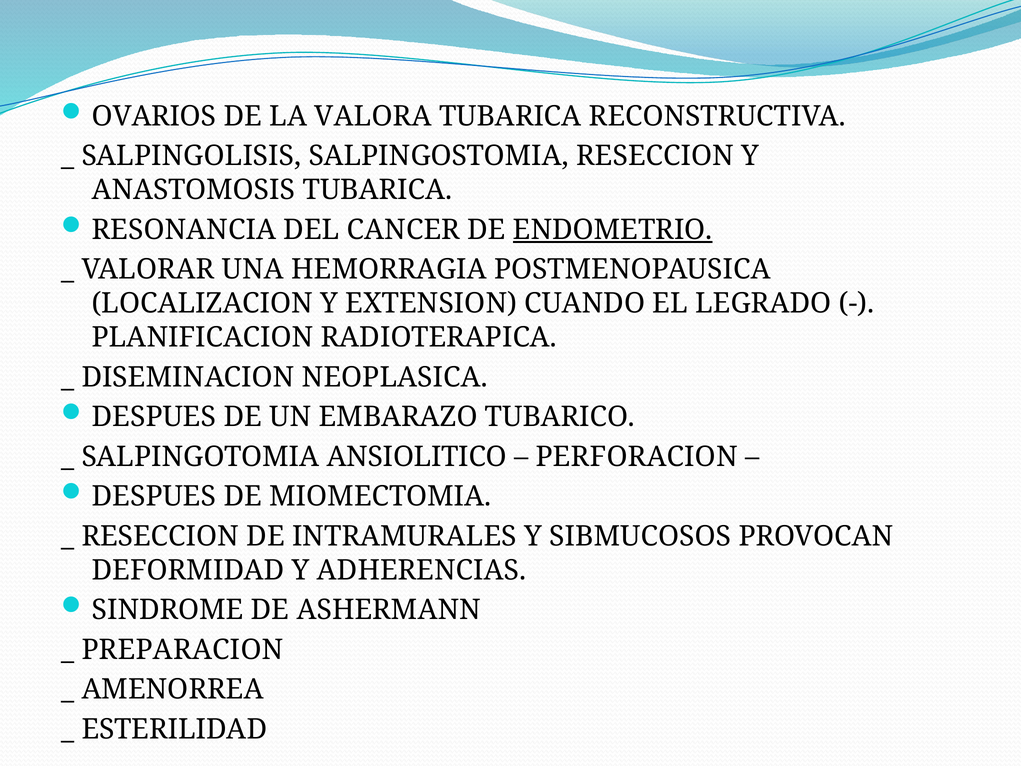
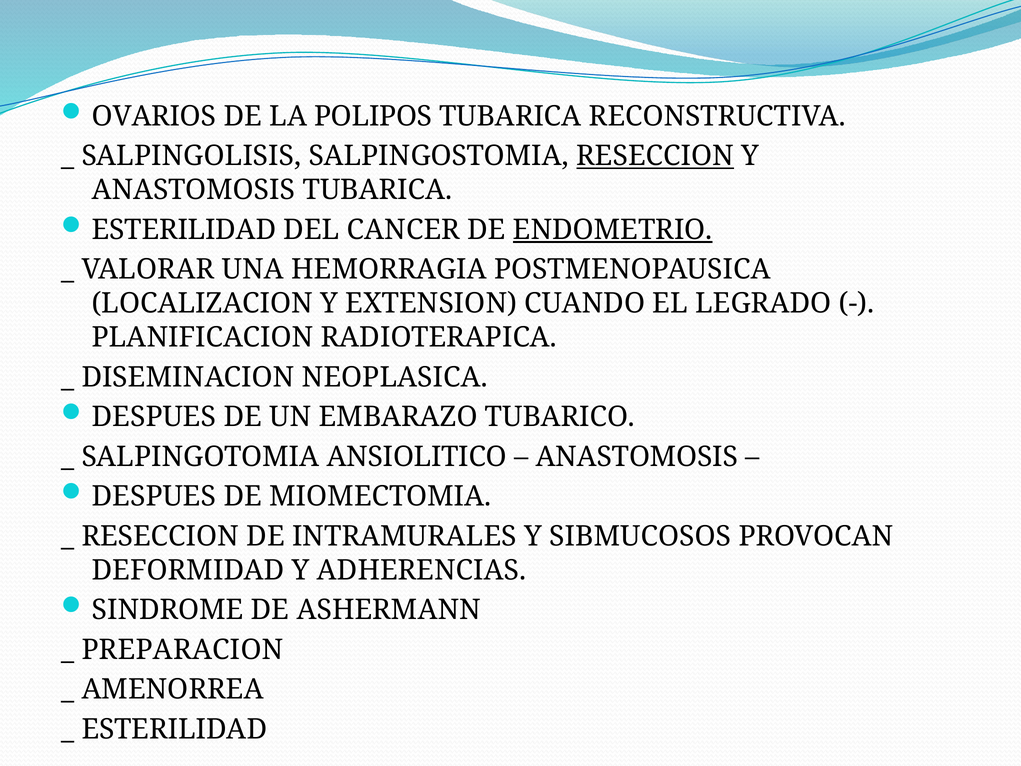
VALORA: VALORA -> POLIPOS (373, 116)
RESECCION underline: none -> present (655, 156)
RESONANCIA: RESONANCIA -> ESTERILIDAD (184, 230)
PERFORACION: PERFORACION -> ANASTOMOSIS (637, 457)
